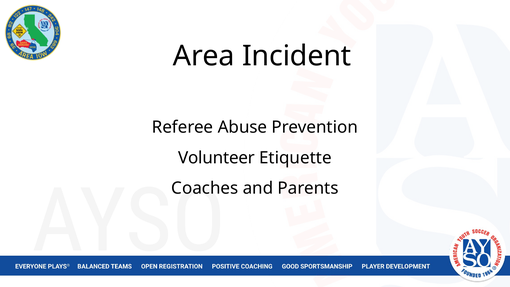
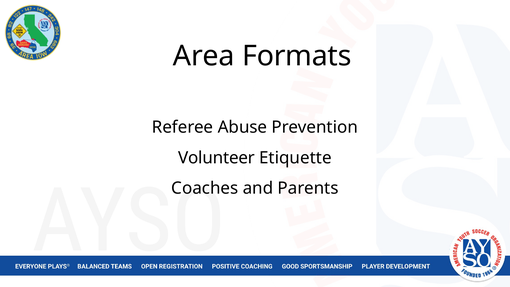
Incident: Incident -> Formats (297, 56)
